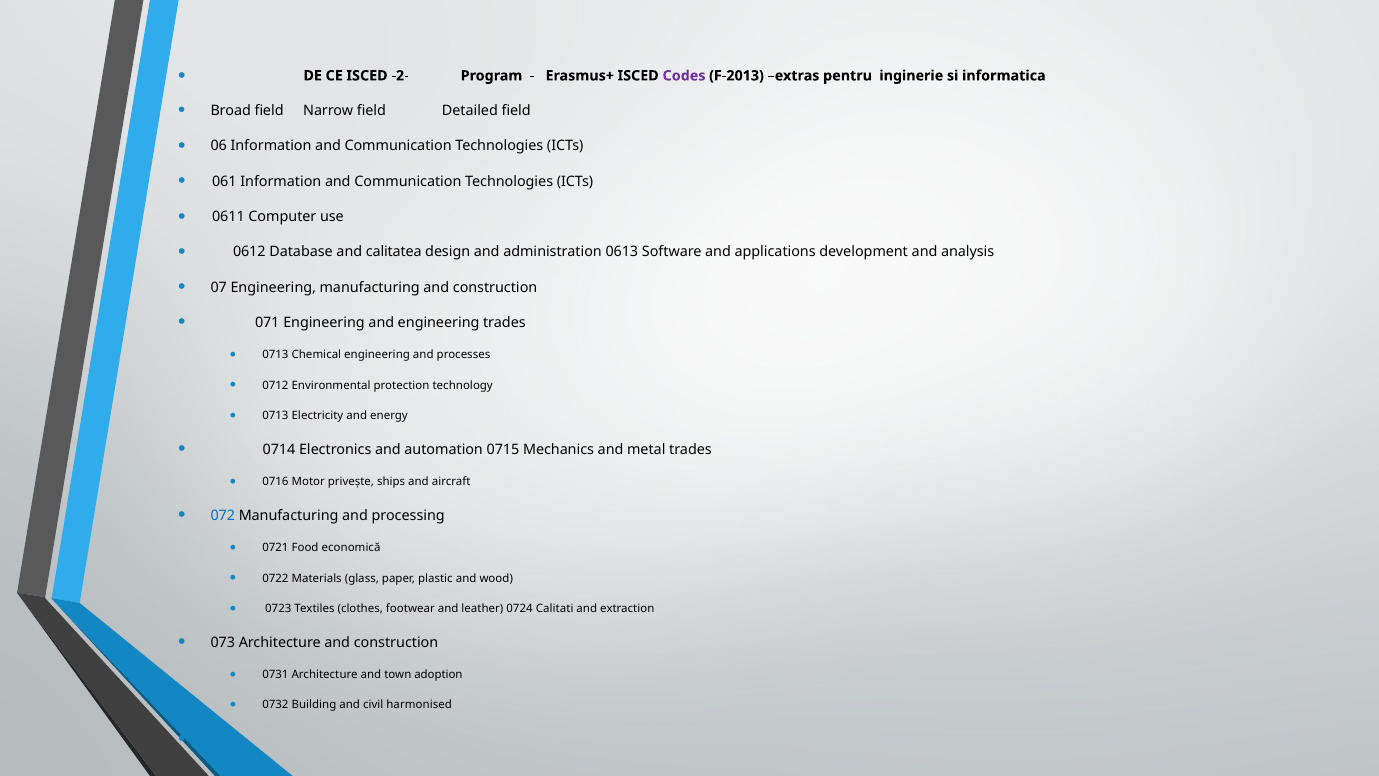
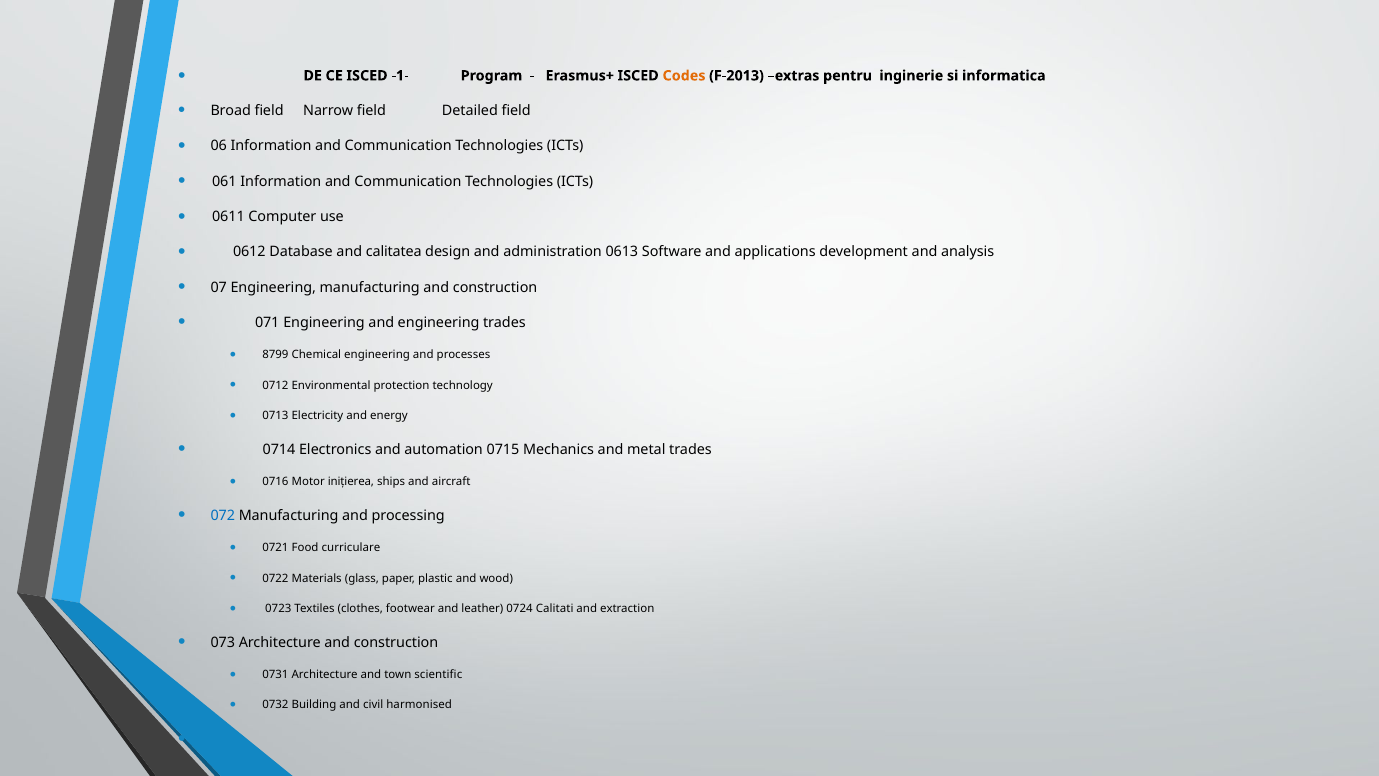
-2-: -2- -> -1- (400, 76)
Codes colour: purple -> orange (684, 76)
0713: 0713 -> 8799 (275, 355)
privește: privește -> inițierea (351, 482)
economică: economică -> curriculare (351, 547)
adoption: adoption -> scientific (438, 674)
